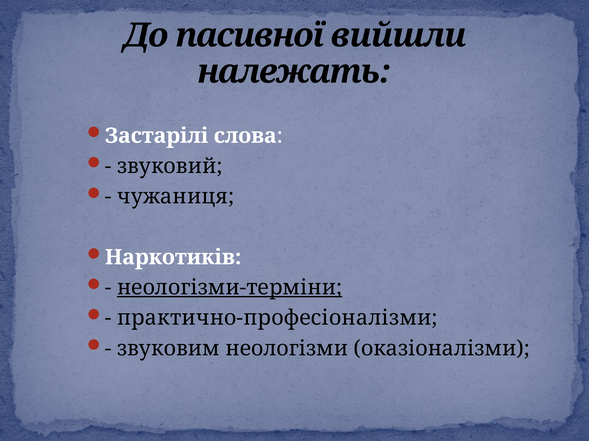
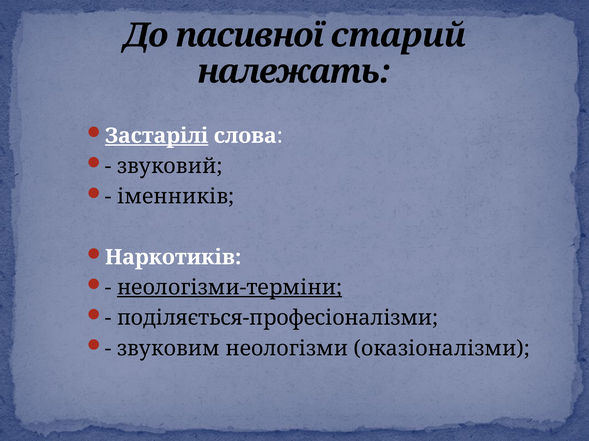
вийшли: вийшли -> старий (398, 35)
Застарілі underline: none -> present (157, 136)
чужаниця: чужаниця -> іменників (176, 197)
практично-професіоналізми: практично-професіоналізми -> поділяється-професіоналізми (278, 319)
